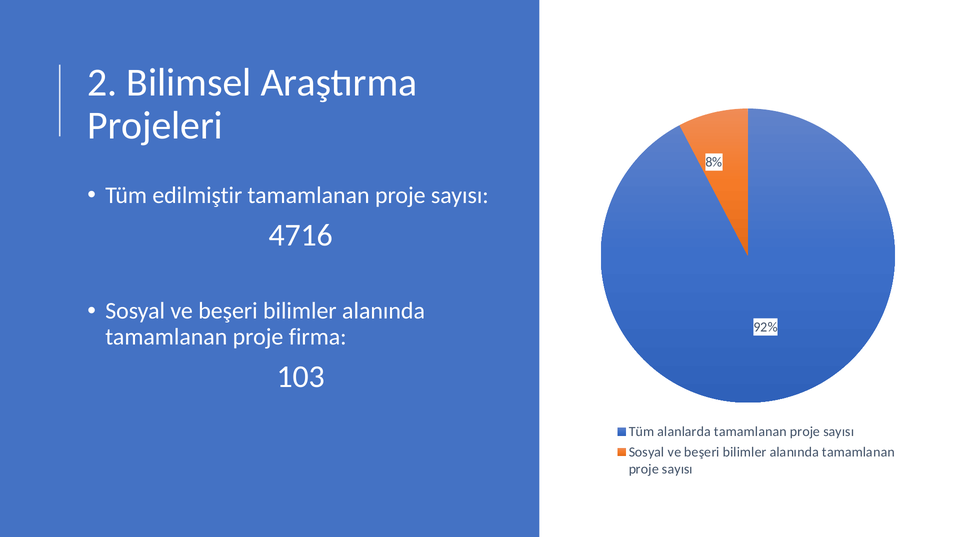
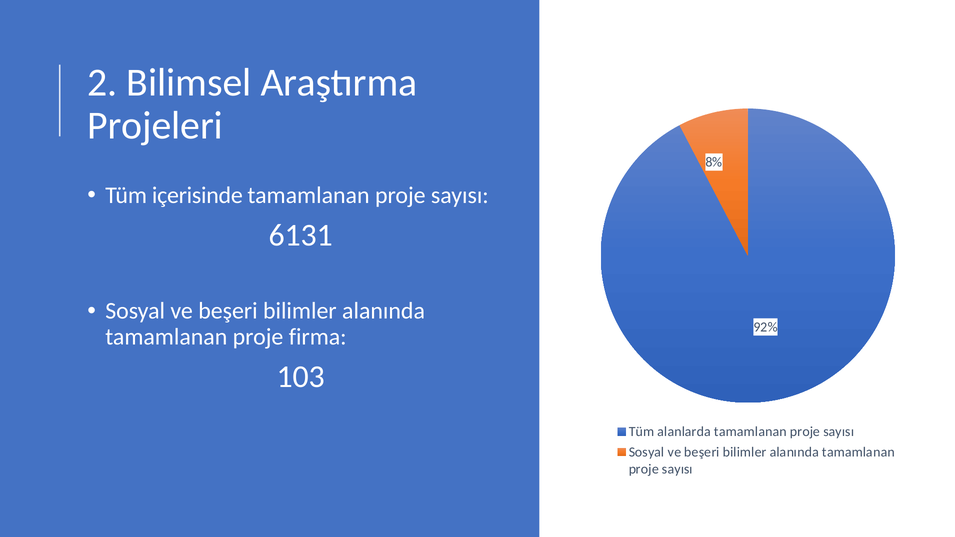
edilmiştir: edilmiştir -> içerisinde (197, 195)
4716: 4716 -> 6131 (301, 235)
